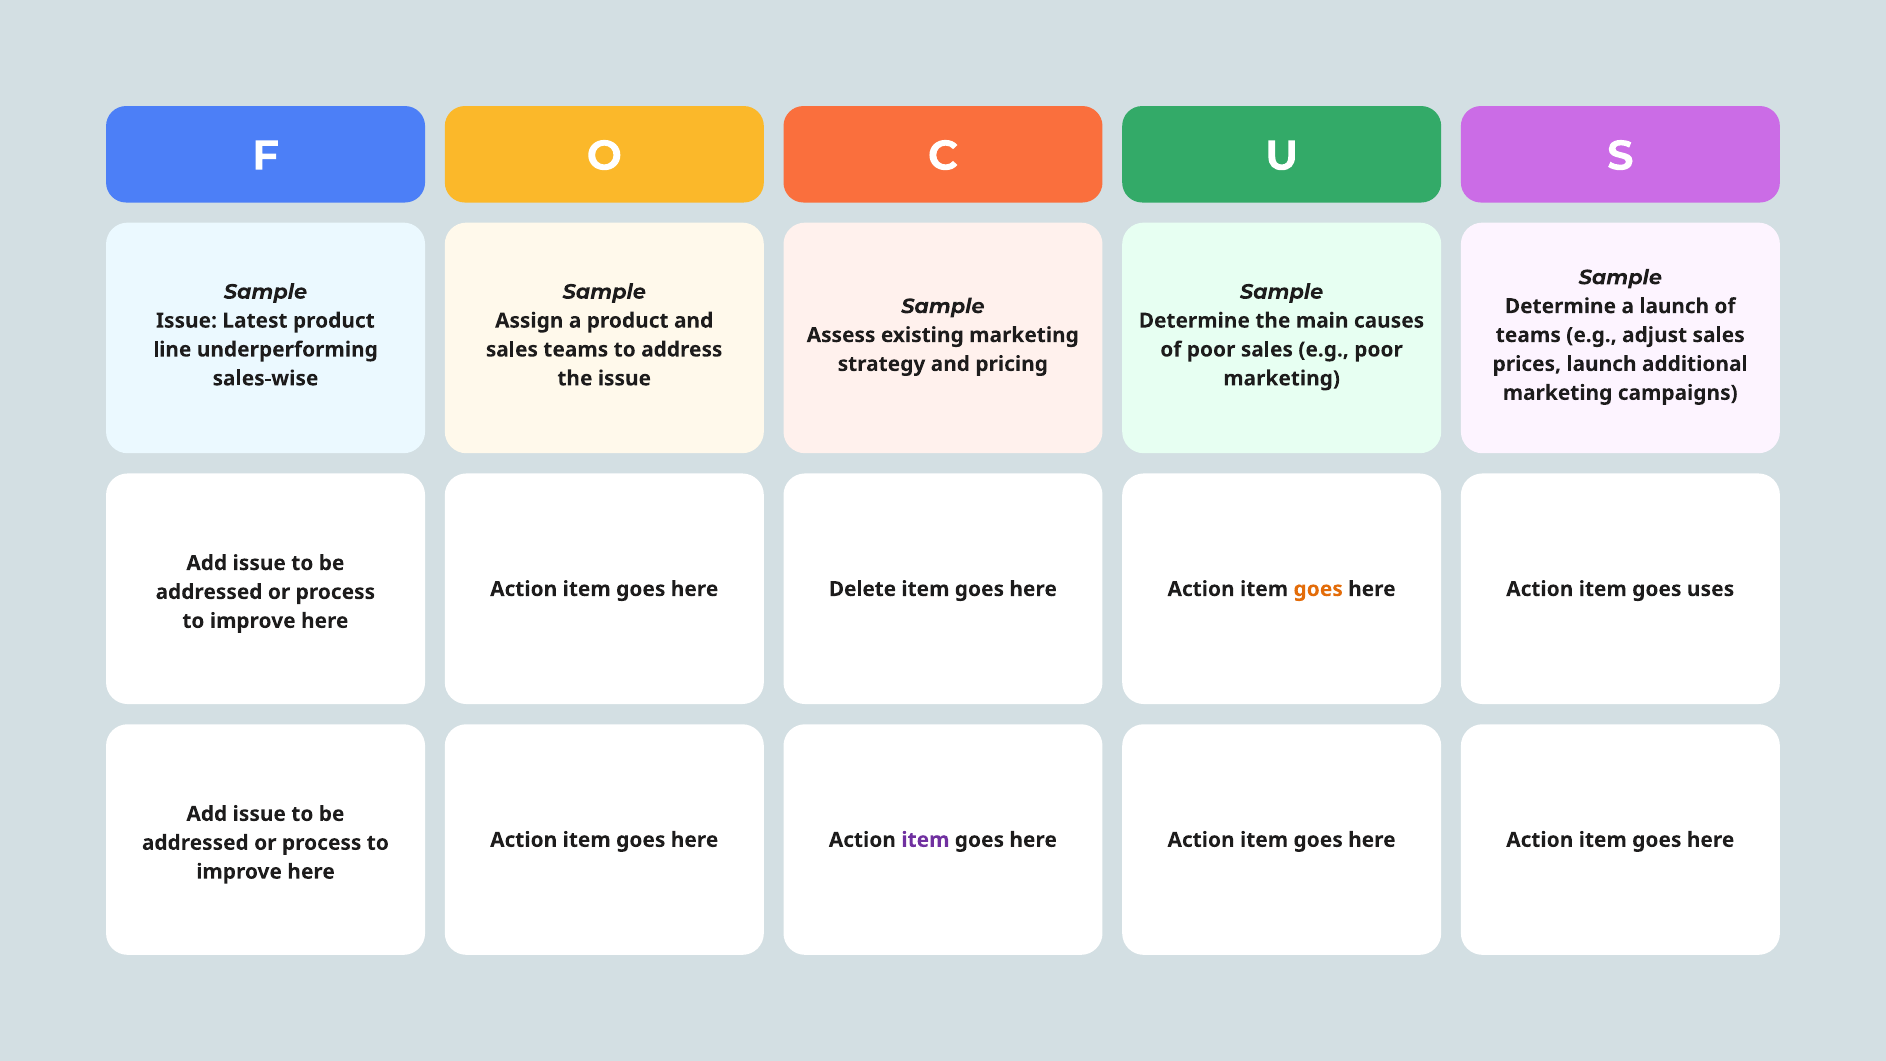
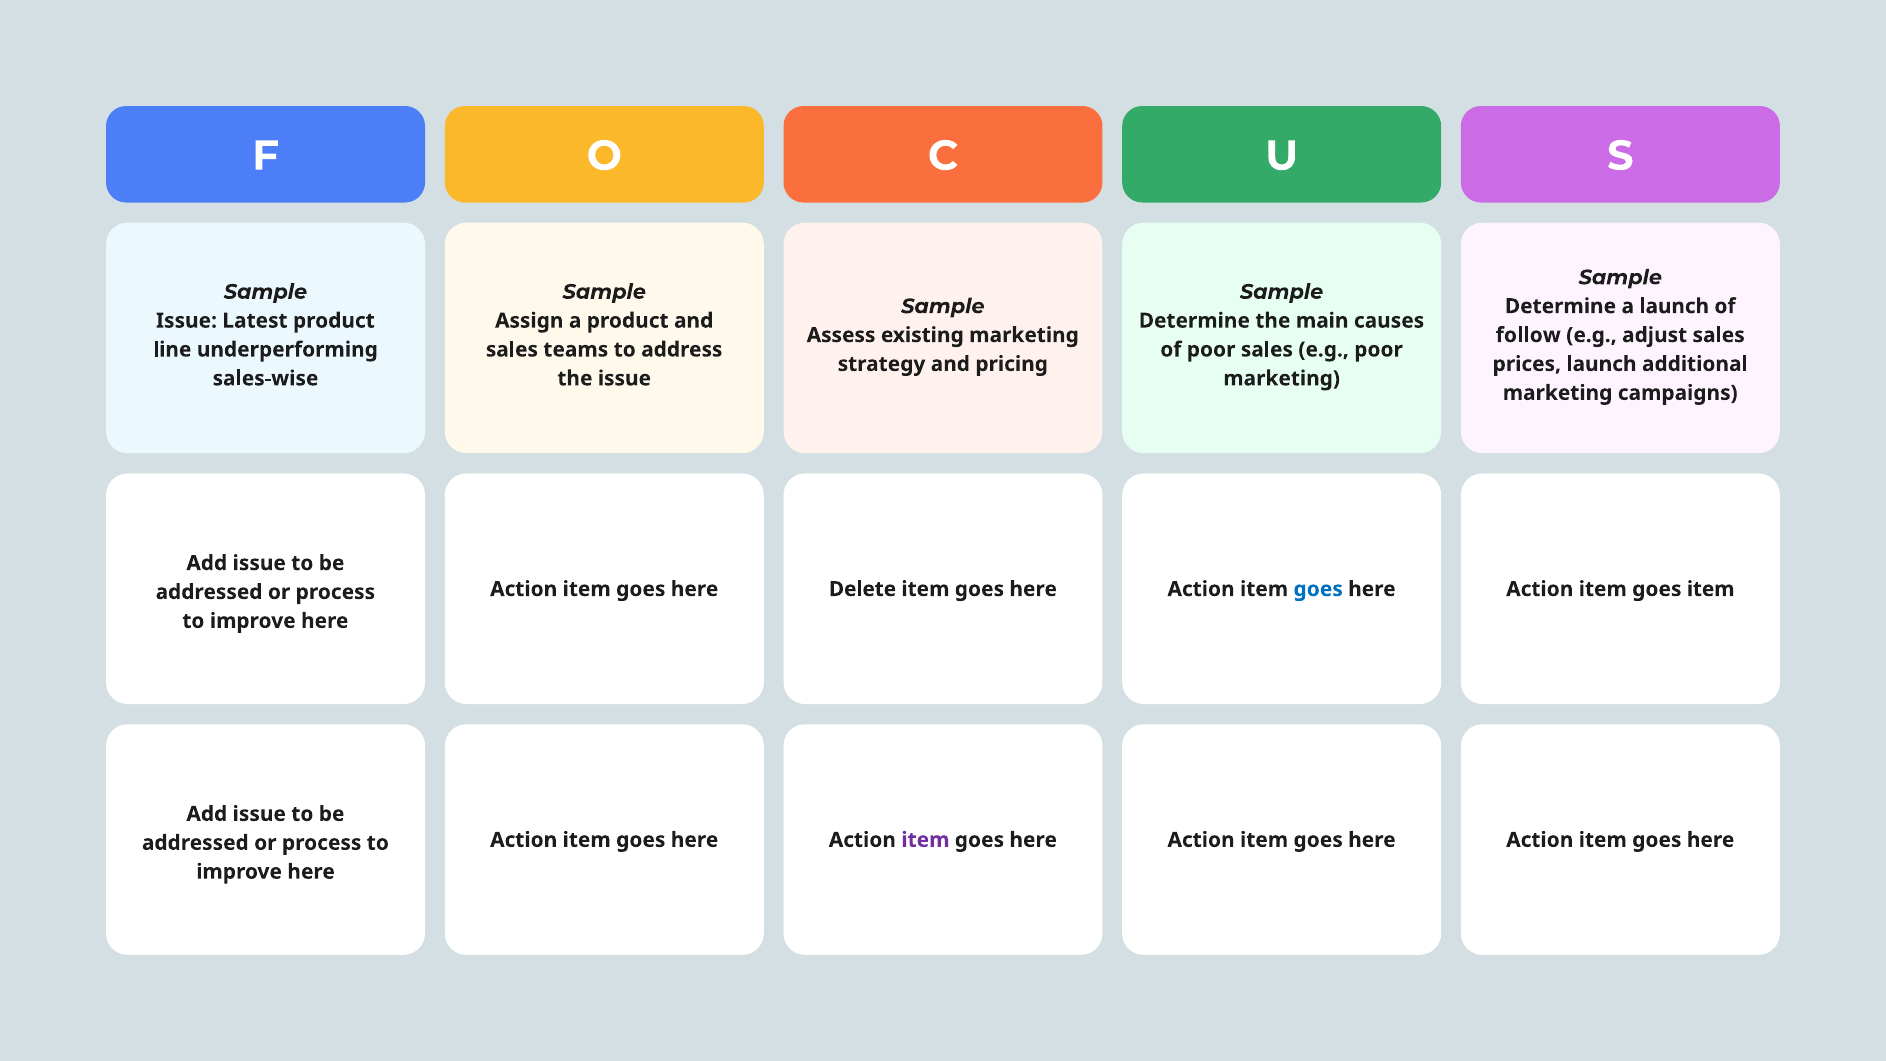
teams: teams -> follow (1528, 335)
goes colour: orange -> blue (1318, 589)
goes uses: uses -> item (1711, 589)
